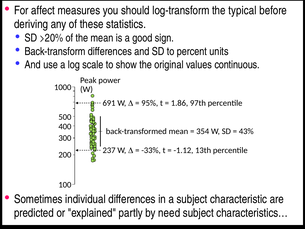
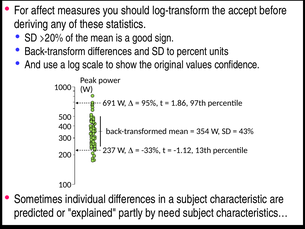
typical: typical -> accept (243, 10)
continuous: continuous -> confidence (237, 65)
